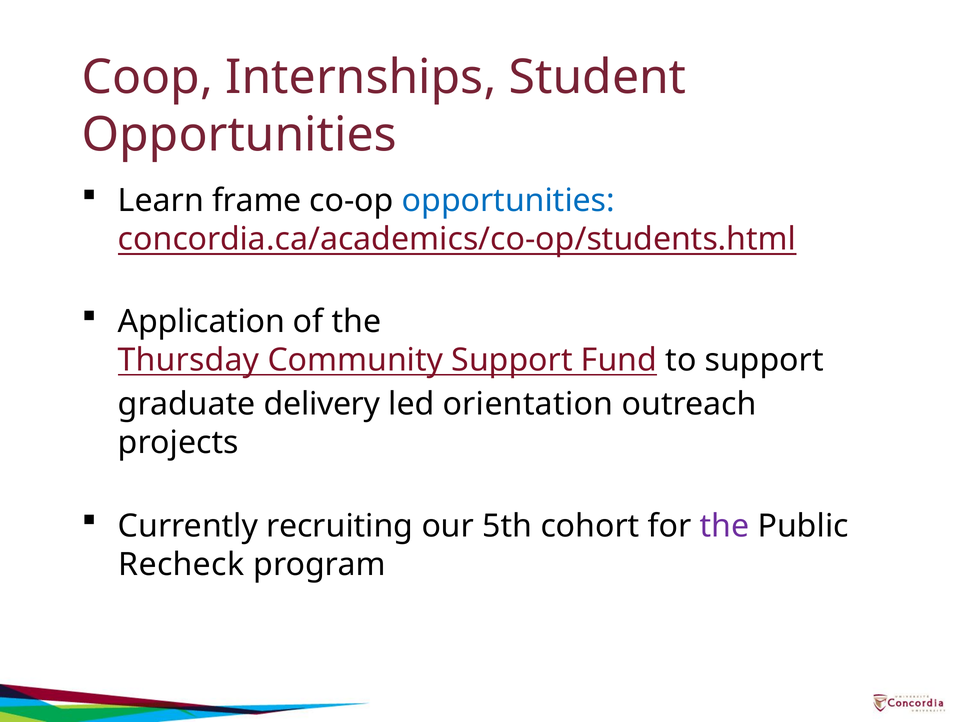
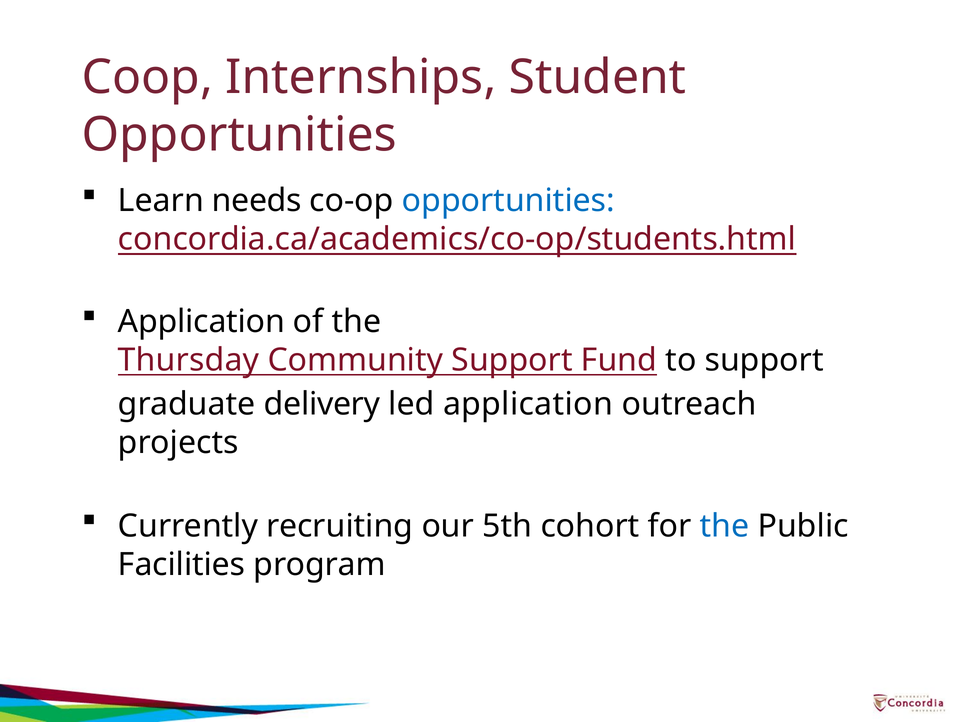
frame: frame -> needs (257, 201)
led orientation: orientation -> application (528, 404)
the colour: purple -> blue (725, 526)
Recheck: Recheck -> Facilities (182, 565)
